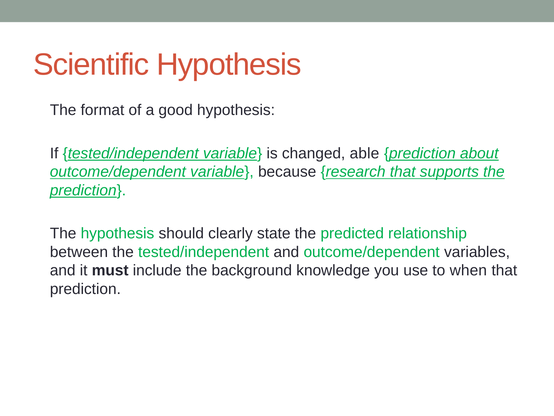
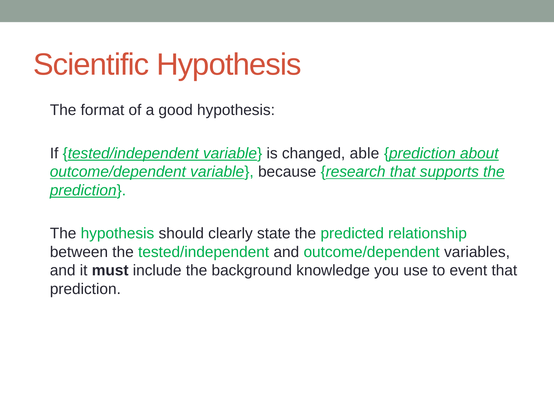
when: when -> event (468, 270)
